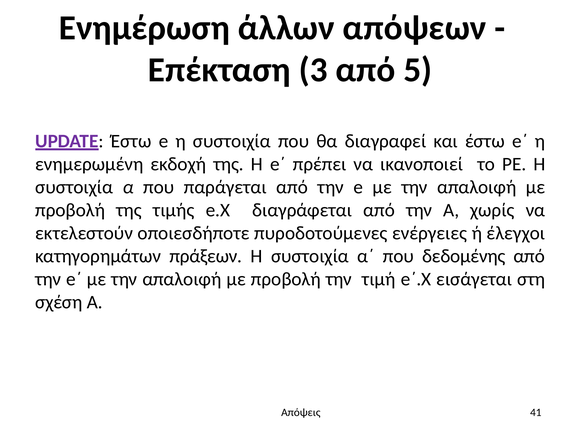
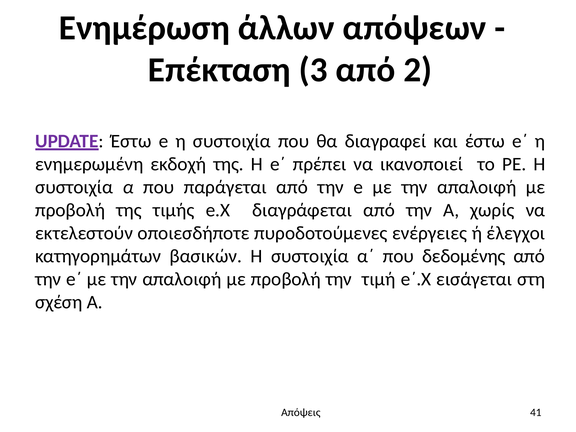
5: 5 -> 2 (418, 70)
πράξεων: πράξεων -> βασικών (206, 256)
